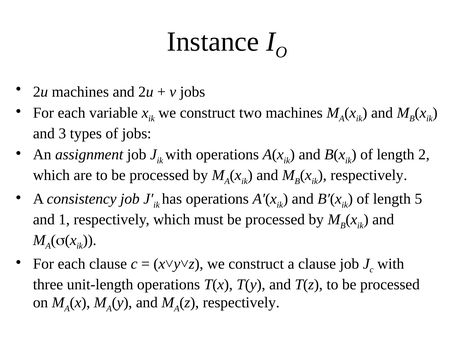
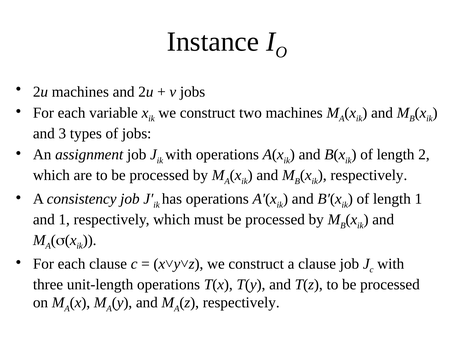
length 5: 5 -> 1 (418, 199)
